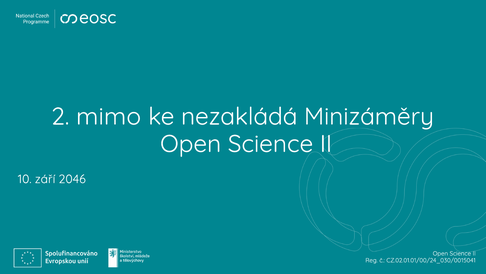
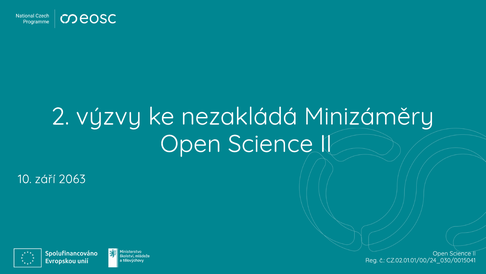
mimo: mimo -> výzvy (109, 116)
2046: 2046 -> 2063 (72, 179)
